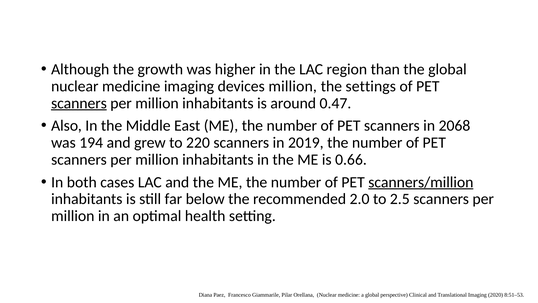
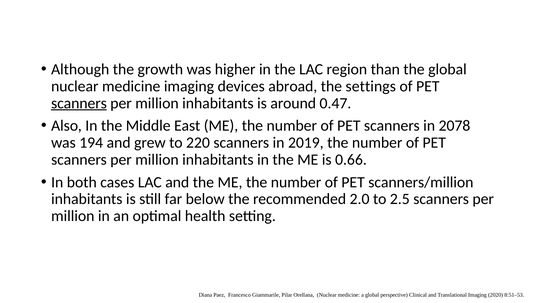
devices million: million -> abroad (293, 86)
2068: 2068 -> 2078 (454, 126)
scanners/million underline: present -> none (421, 182)
